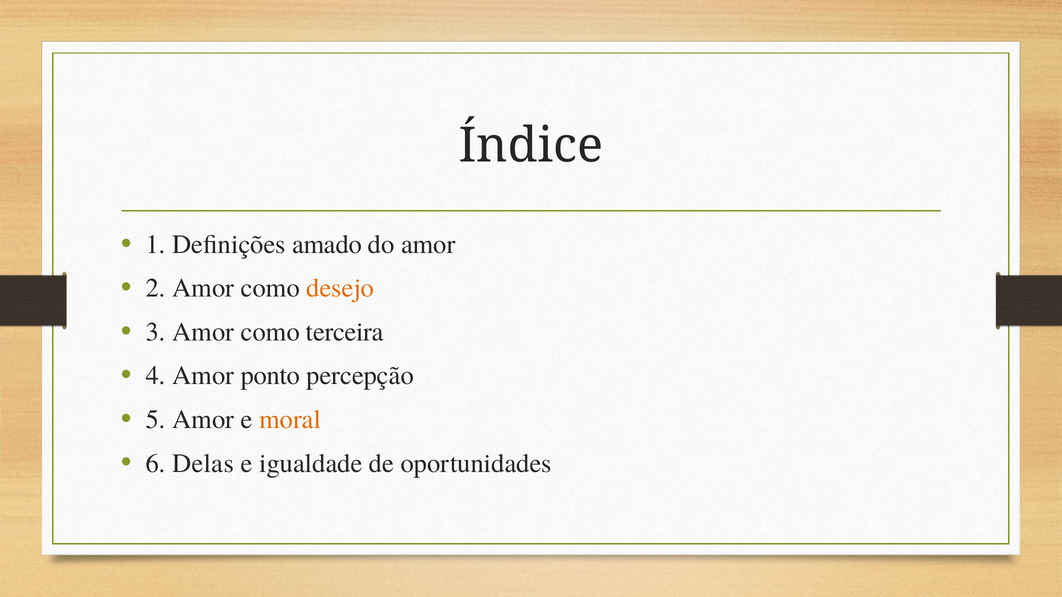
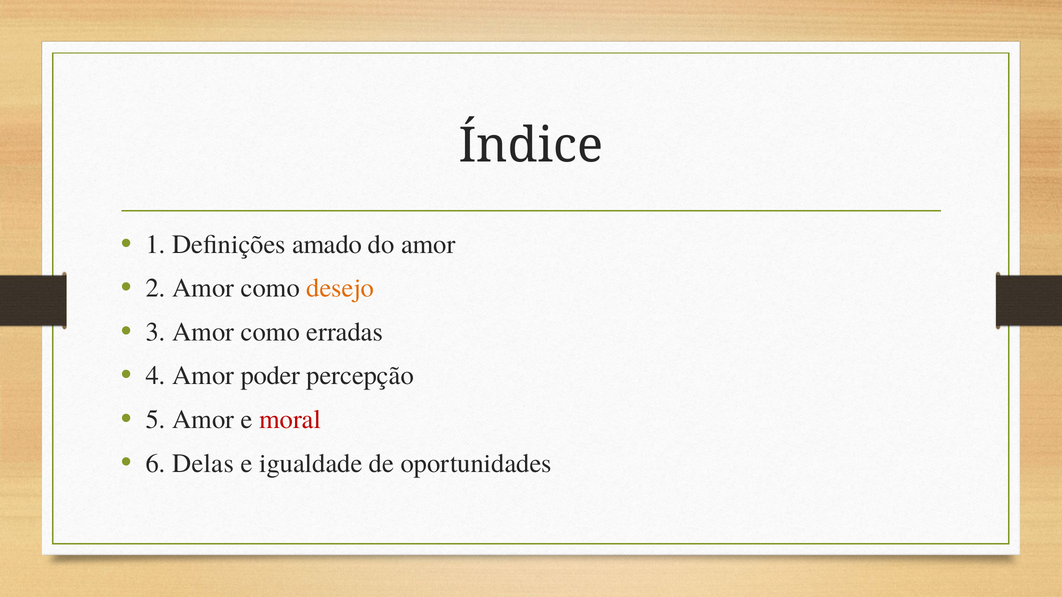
terceira: terceira -> erradas (345, 332)
ponto: ponto -> poder (270, 376)
moral colour: orange -> red (290, 420)
